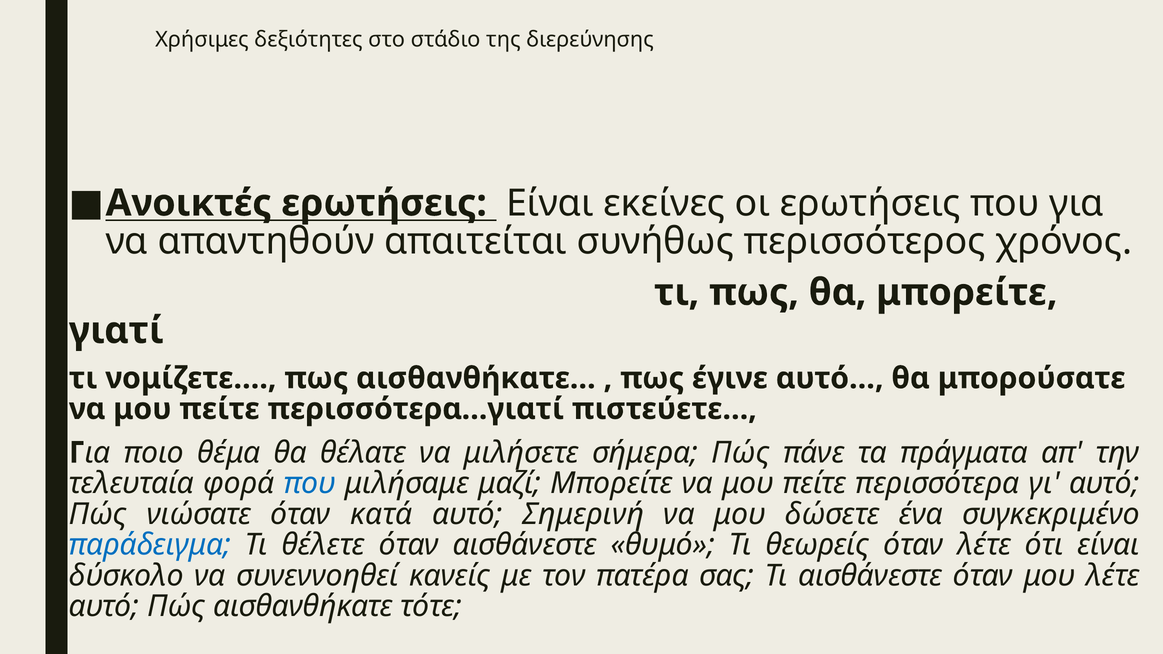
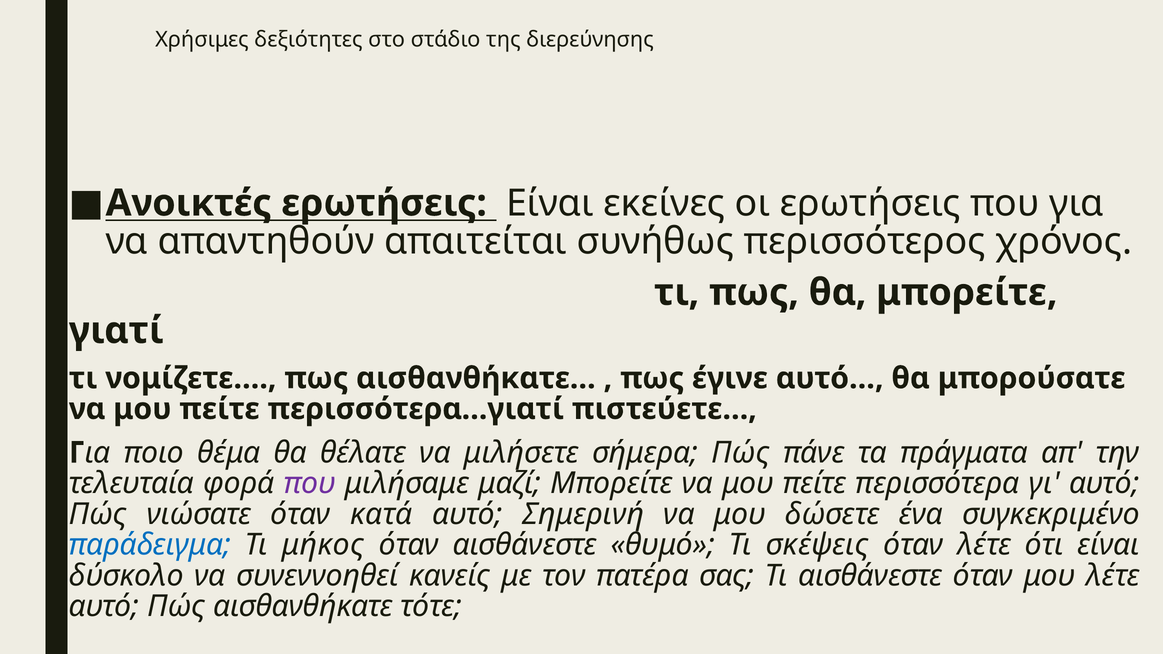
που colour: blue -> purple (310, 484)
θέλετε: θέλετε -> μήκος (323, 545)
θεωρείς: θεωρείς -> σκέψεις (817, 545)
